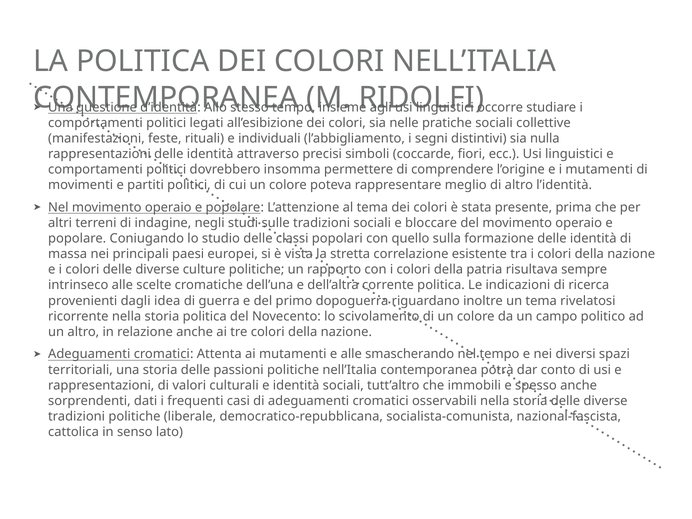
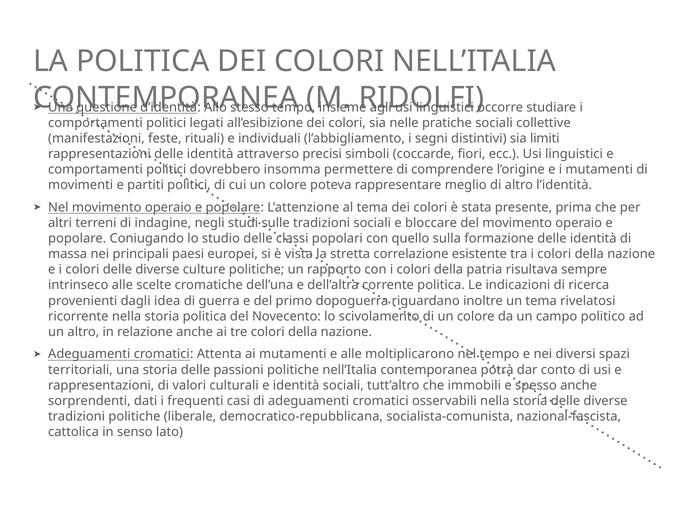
nulla: nulla -> limiti (545, 138)
smascherando: smascherando -> moltiplicarono (410, 354)
